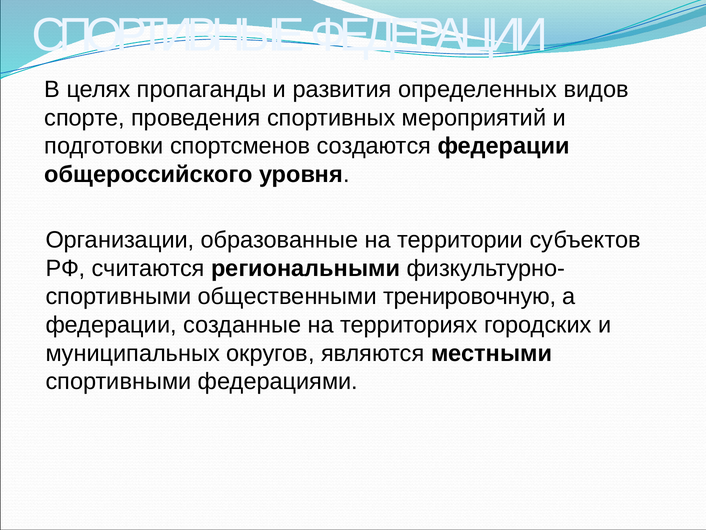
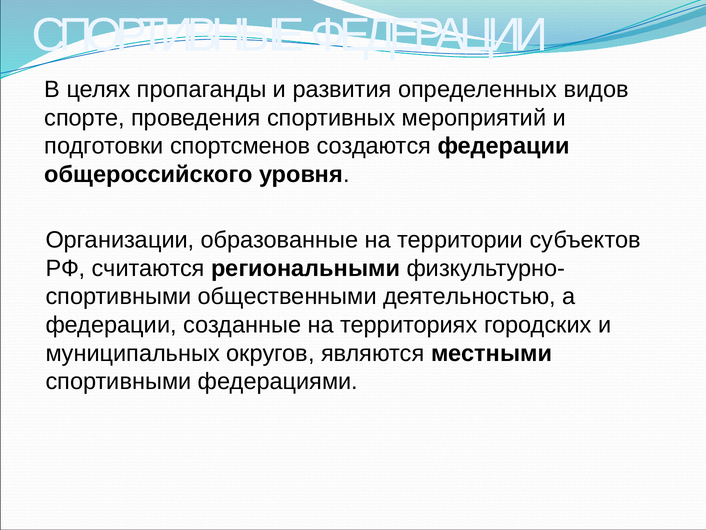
тренировочную: тренировочную -> деятельностью (469, 296)
